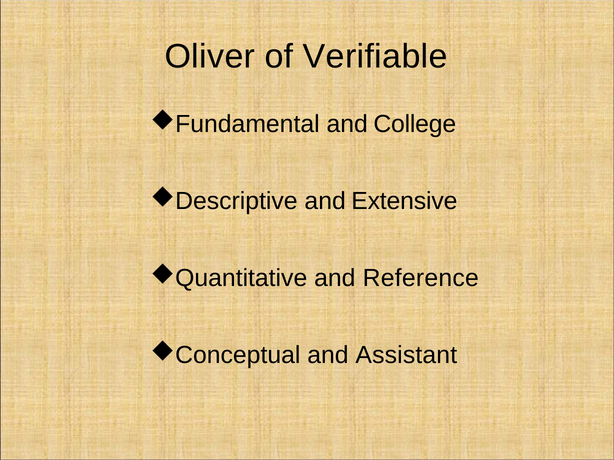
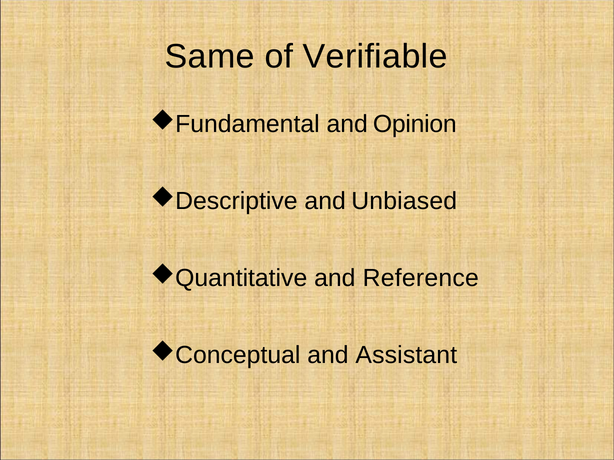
Oliver: Oliver -> Same (210, 57)
College: College -> Opinion (415, 124)
Extensive: Extensive -> Unbiased (404, 201)
